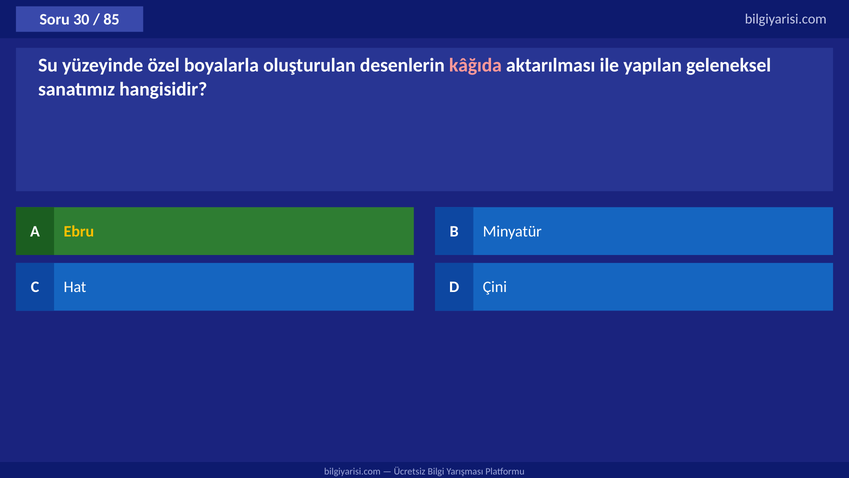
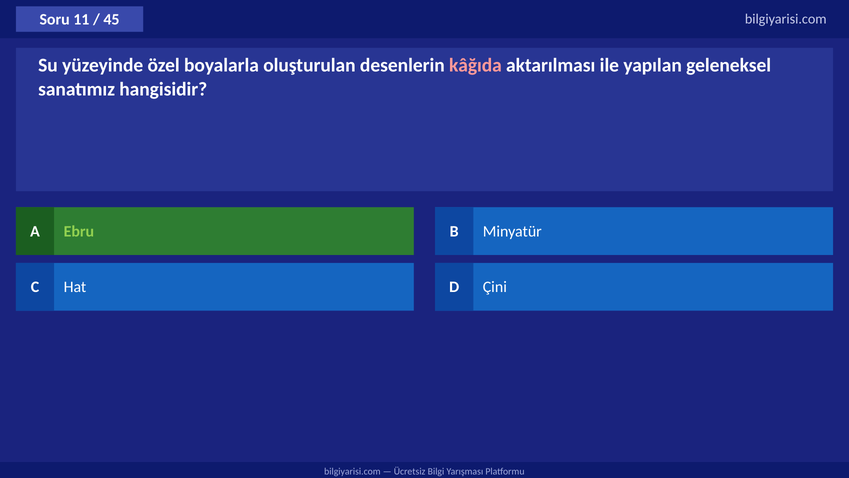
30: 30 -> 11 (81, 19)
85: 85 -> 45 (111, 19)
Ebru colour: yellow -> light green (79, 231)
